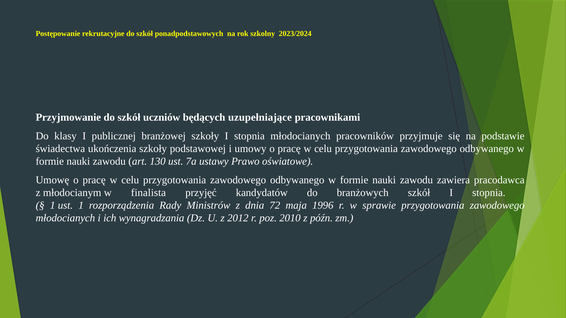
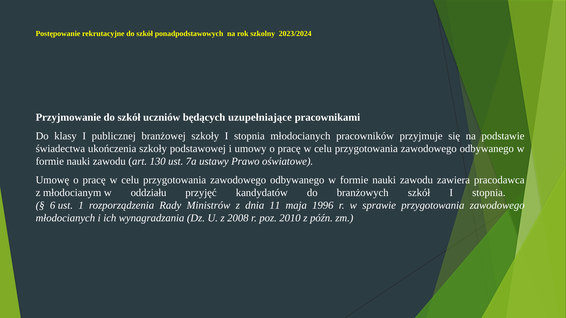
finalista: finalista -> oddziału (149, 193)
1: 1 -> 6 (53, 206)
72: 72 -> 11 (275, 206)
2012: 2012 -> 2008 (238, 218)
